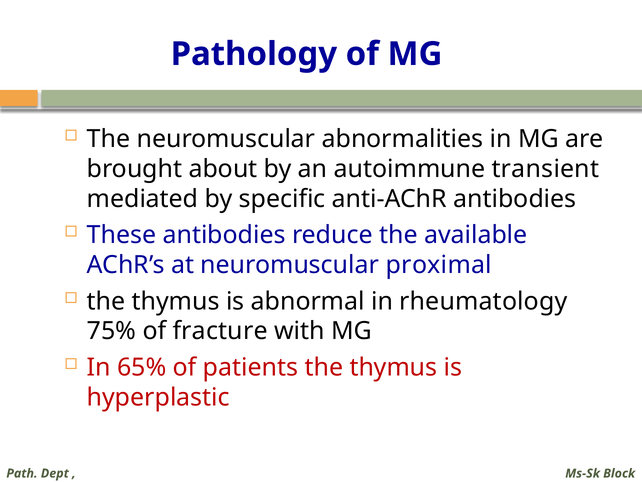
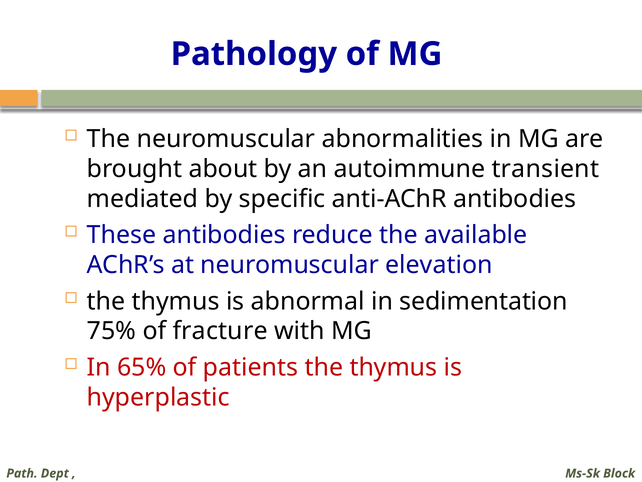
proximal: proximal -> elevation (439, 265)
rheumatology: rheumatology -> sedimentation (484, 301)
